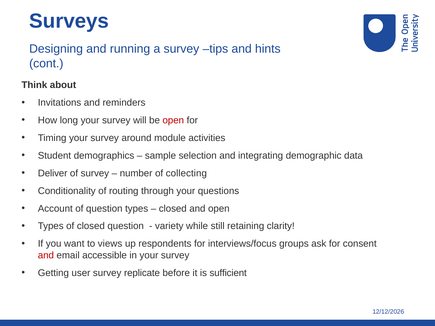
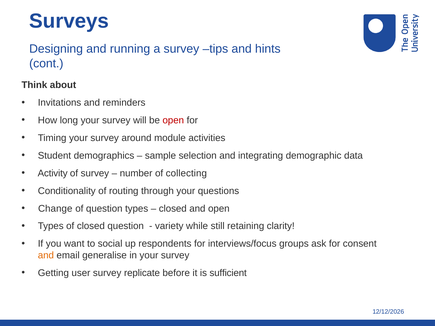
Deliver: Deliver -> Activity (53, 173)
Account: Account -> Change (55, 209)
views: views -> social (110, 244)
and colour: red -> orange (46, 256)
accessible: accessible -> generalise (105, 256)
